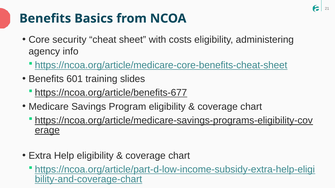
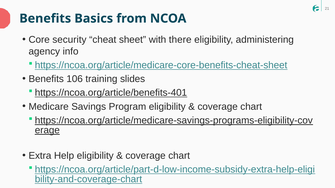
costs: costs -> there (180, 40)
601: 601 -> 106 (75, 79)
https://ncoa.org/article/benefits-677: https://ncoa.org/article/benefits-677 -> https://ncoa.org/article/benefits-401 (111, 93)
